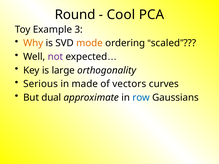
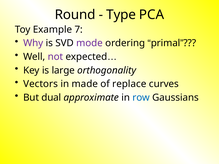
Cool: Cool -> Type (121, 15)
3: 3 -> 7 (79, 30)
Why colour: orange -> purple (33, 43)
mode colour: orange -> purple (90, 43)
scaled: scaled -> primal (166, 43)
Serious: Serious -> Vectors (41, 84)
vectors: vectors -> replace (129, 84)
